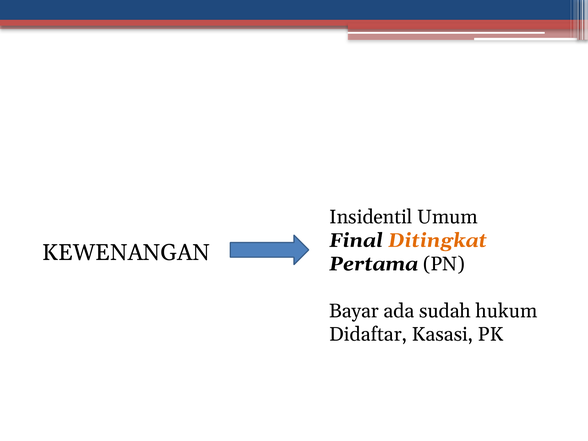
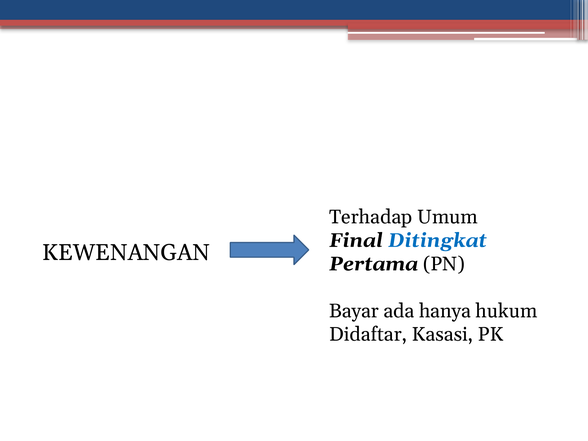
Insidentil: Insidentil -> Terhadap (371, 217)
Ditingkat colour: orange -> blue (437, 240)
sudah: sudah -> hanya (445, 311)
